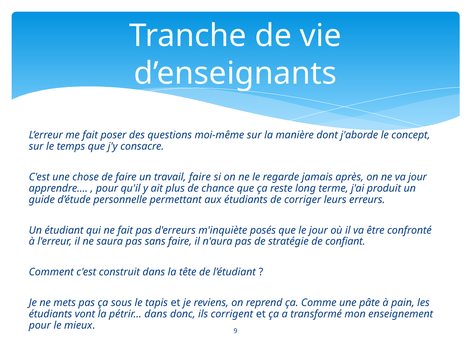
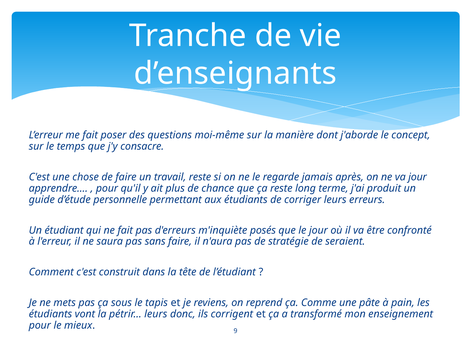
travail faire: faire -> reste (200, 177)
confiant: confiant -> seraient (345, 242)
pétrir… dans: dans -> leurs (156, 314)
